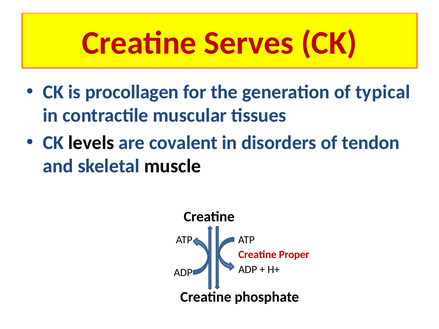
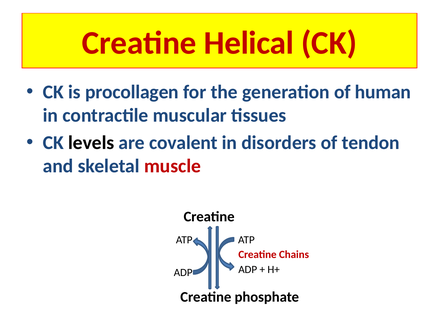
Serves: Serves -> Helical (249, 43)
typical: typical -> human (383, 92)
muscle colour: black -> red (173, 166)
Proper: Proper -> Chains (294, 255)
